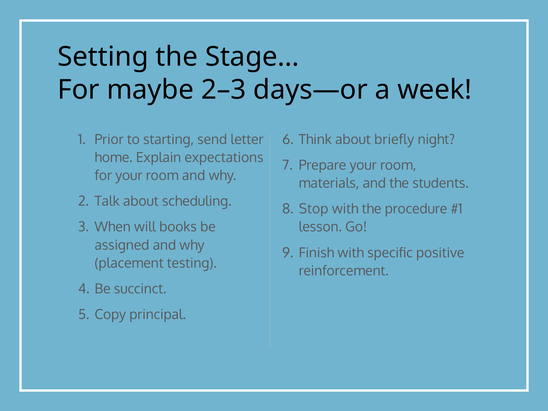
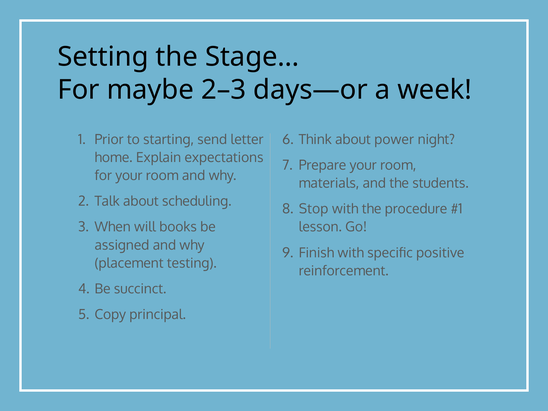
briefly: briefly -> power (394, 140)
